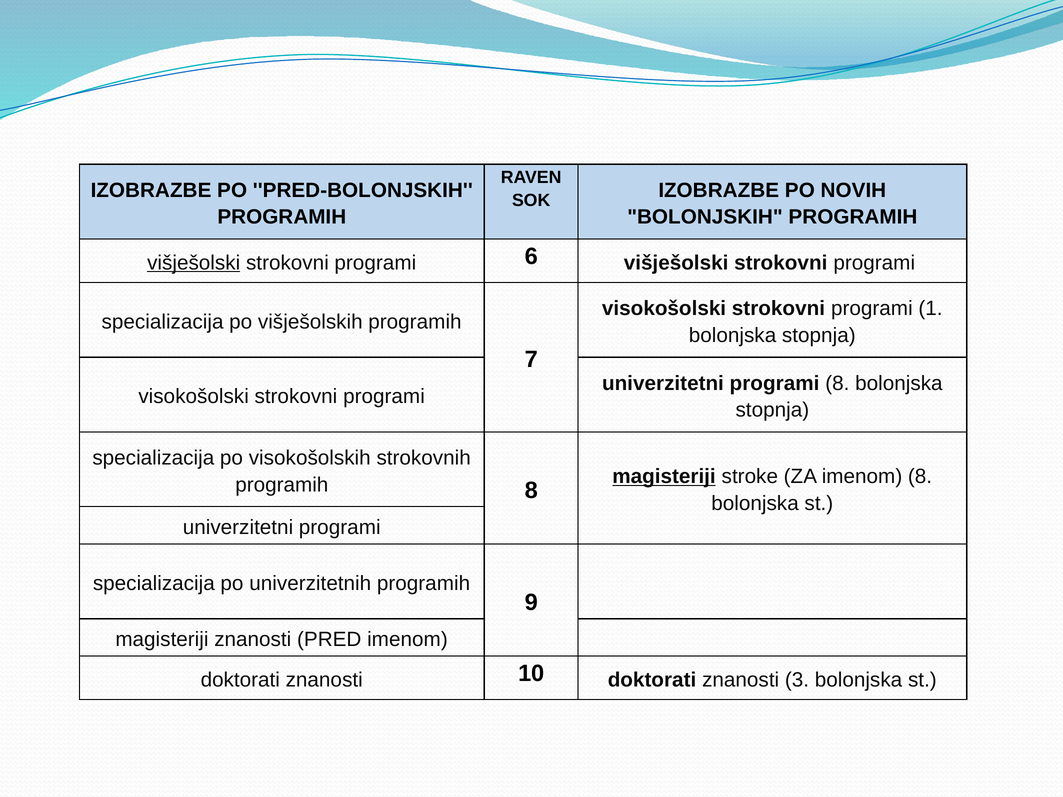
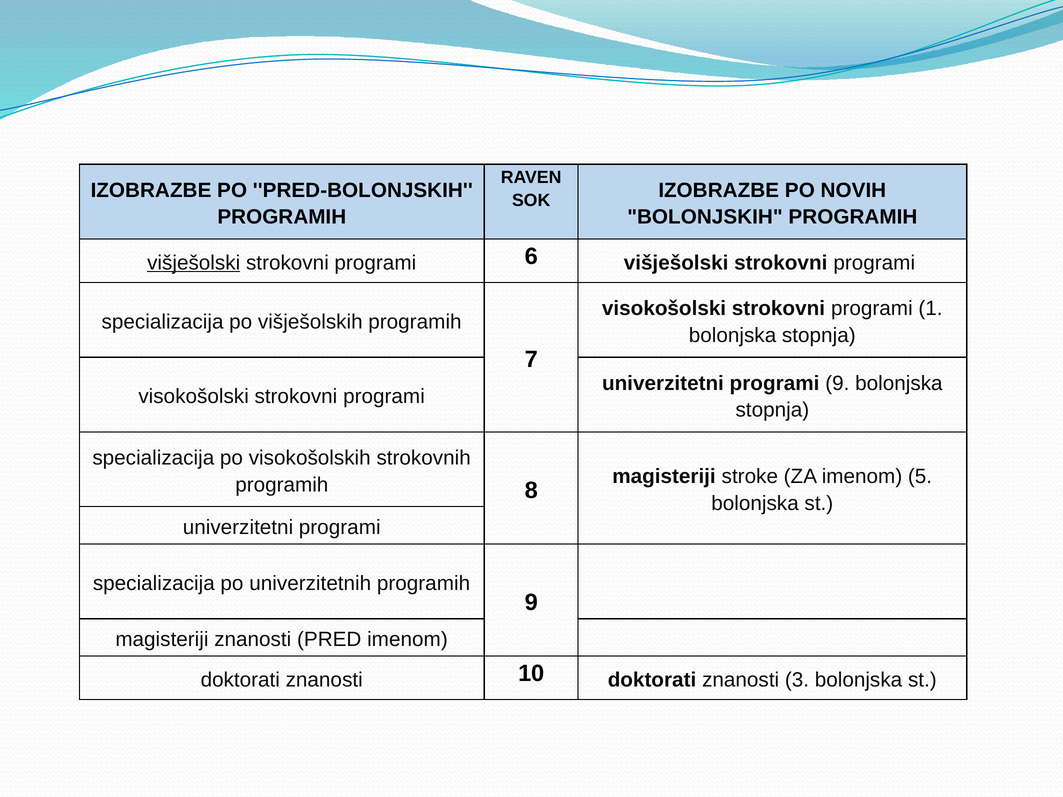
programi 8: 8 -> 9 (837, 383)
magisteriji underline: present -> none (664, 477)
imenom 8: 8 -> 5 (920, 477)
